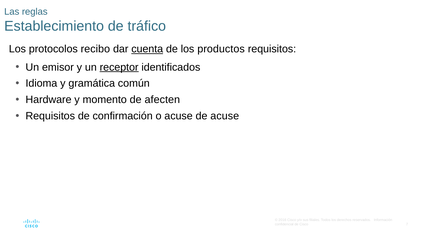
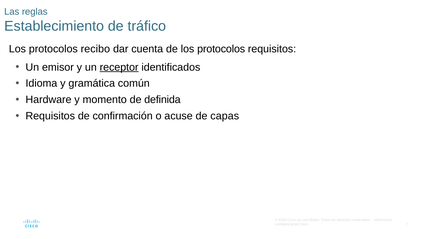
cuenta underline: present -> none (147, 49)
de los productos: productos -> protocolos (221, 49)
afecten: afecten -> definida (162, 100)
de acuse: acuse -> capas (225, 116)
